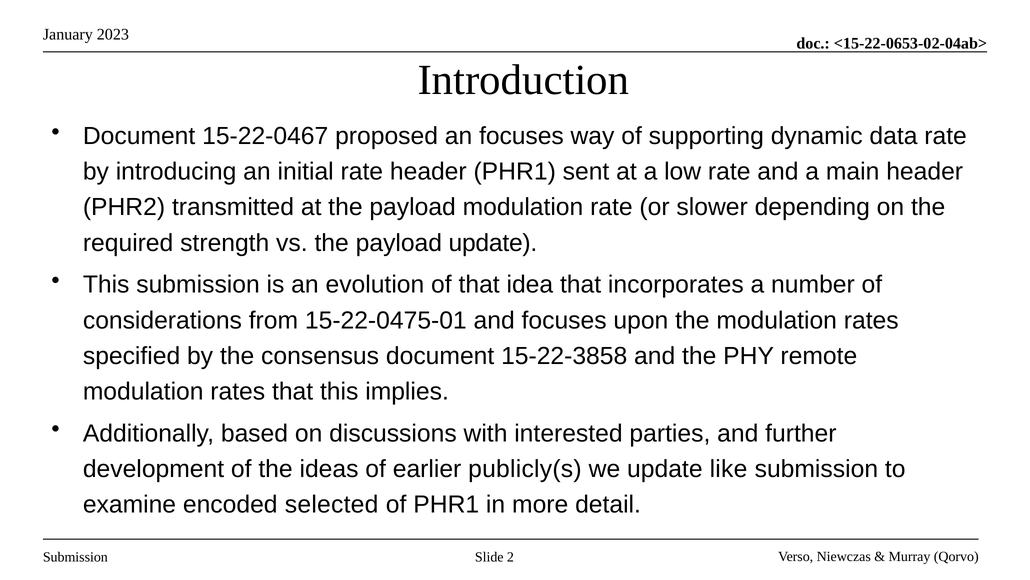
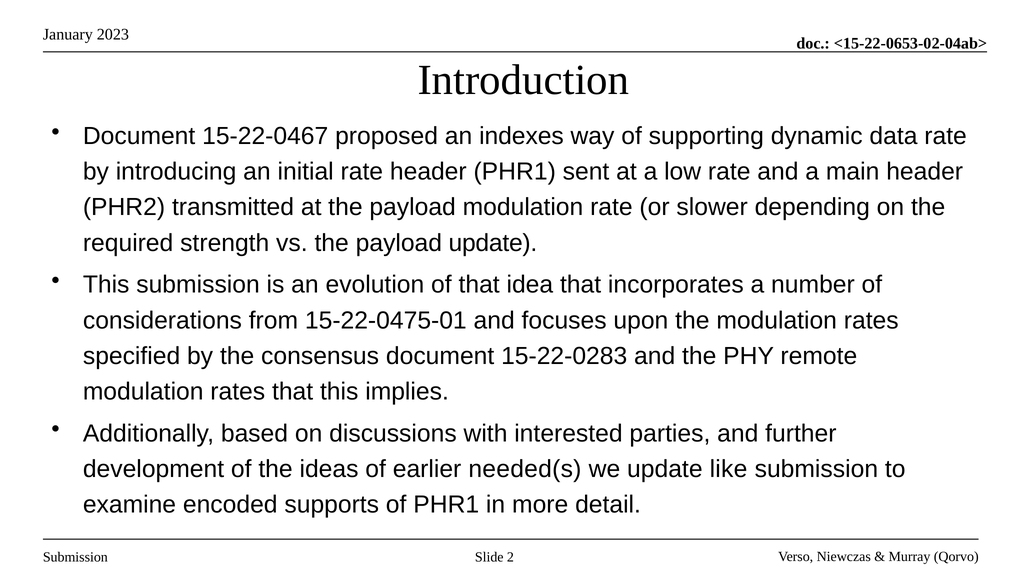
an focuses: focuses -> indexes (521, 136)
15-22-3858: 15-22-3858 -> 15-22-0283 (564, 356)
publicly(s: publicly(s -> needed(s (525, 469)
selected: selected -> supports (332, 504)
